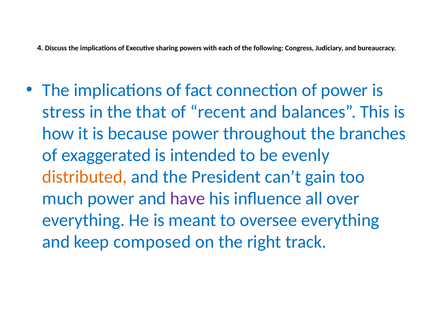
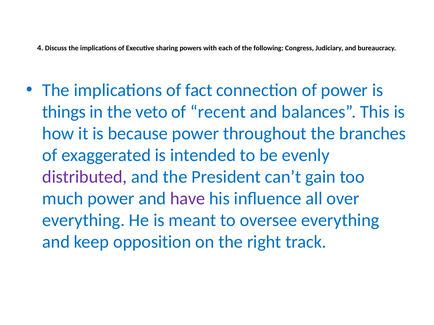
stress: stress -> things (64, 112)
that: that -> veto (151, 112)
distributed colour: orange -> purple (85, 177)
composed: composed -> opposition (152, 242)
